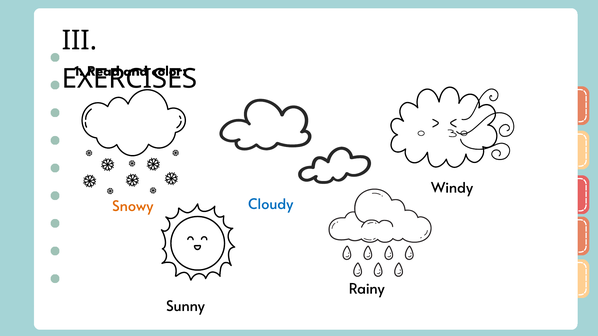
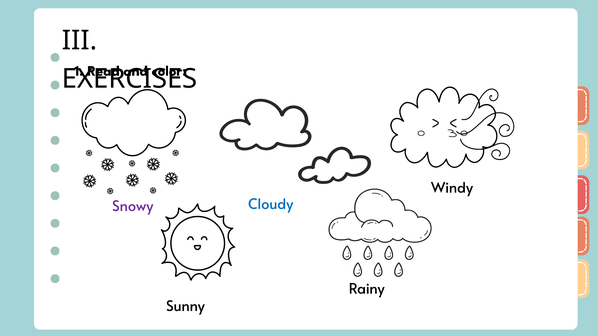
Snowy colour: orange -> purple (133, 207)
